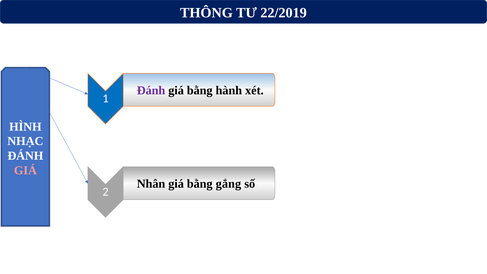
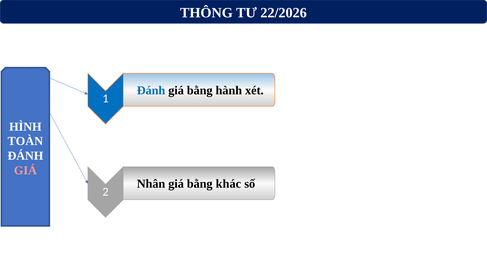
22/2019: 22/2019 -> 22/2026 (284, 13)
Đánh colour: purple -> blue (151, 90)
NHẠC: NHẠC -> TOÀN (25, 141)
gắng: gắng -> khác (228, 184)
